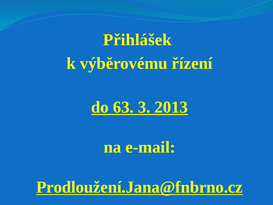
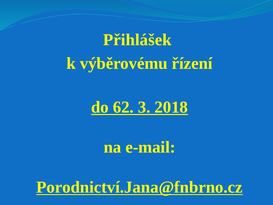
63: 63 -> 62 (123, 107)
2013: 2013 -> 2018 (171, 107)
Prodloužení.Jana@fnbrno.cz: Prodloužení.Jana@fnbrno.cz -> Porodnictví.Jana@fnbrno.cz (139, 187)
